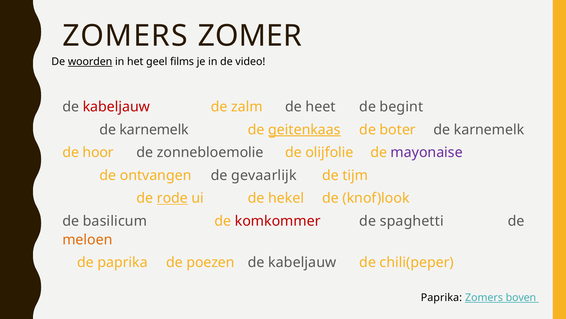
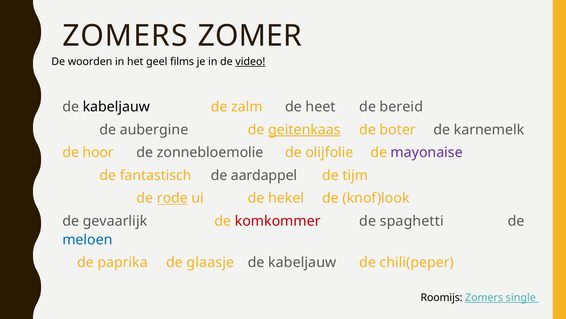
woorden underline: present -> none (90, 62)
video underline: none -> present (250, 62)
kabeljauw colour: red -> black (116, 107)
begint: begint -> bereid (401, 107)
karnemelk: karnemelk -> aubergine (154, 129)
ontvangen: ontvangen -> fantastisch (156, 175)
gevaarlijk: gevaarlijk -> aardappel (264, 175)
basilicum: basilicum -> gevaarlijk (115, 221)
meloen colour: orange -> blue (87, 239)
poezen: poezen -> glaasje (210, 262)
Paprika: Paprika -> Roomijs (442, 297)
boven: boven -> single (521, 297)
